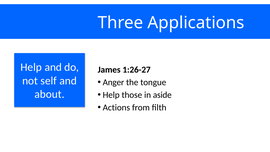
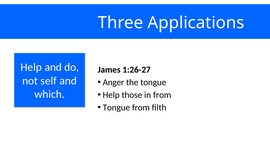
about: about -> which (50, 94)
in aside: aside -> from (162, 95)
Actions: Actions -> Tongue (116, 107)
